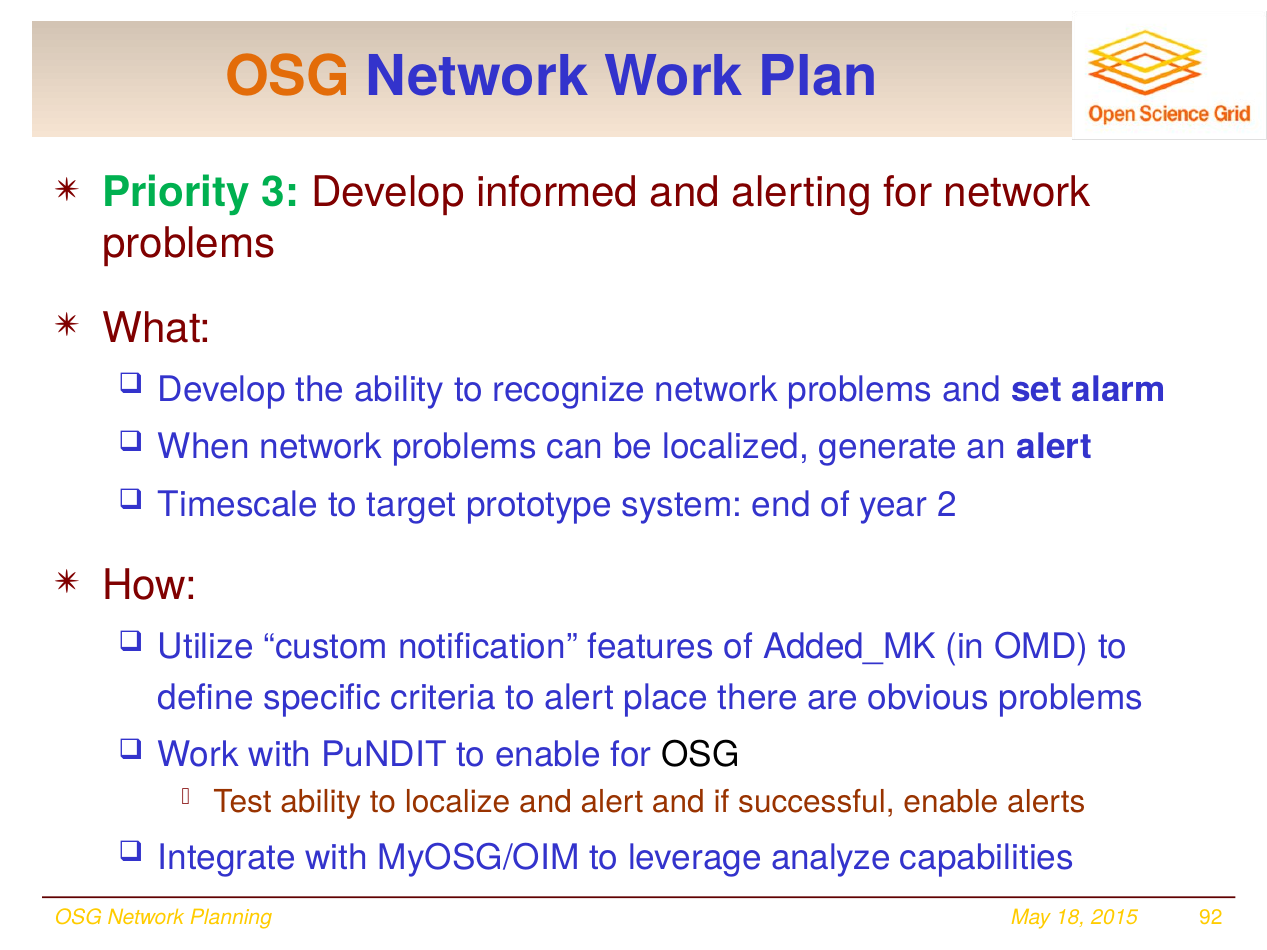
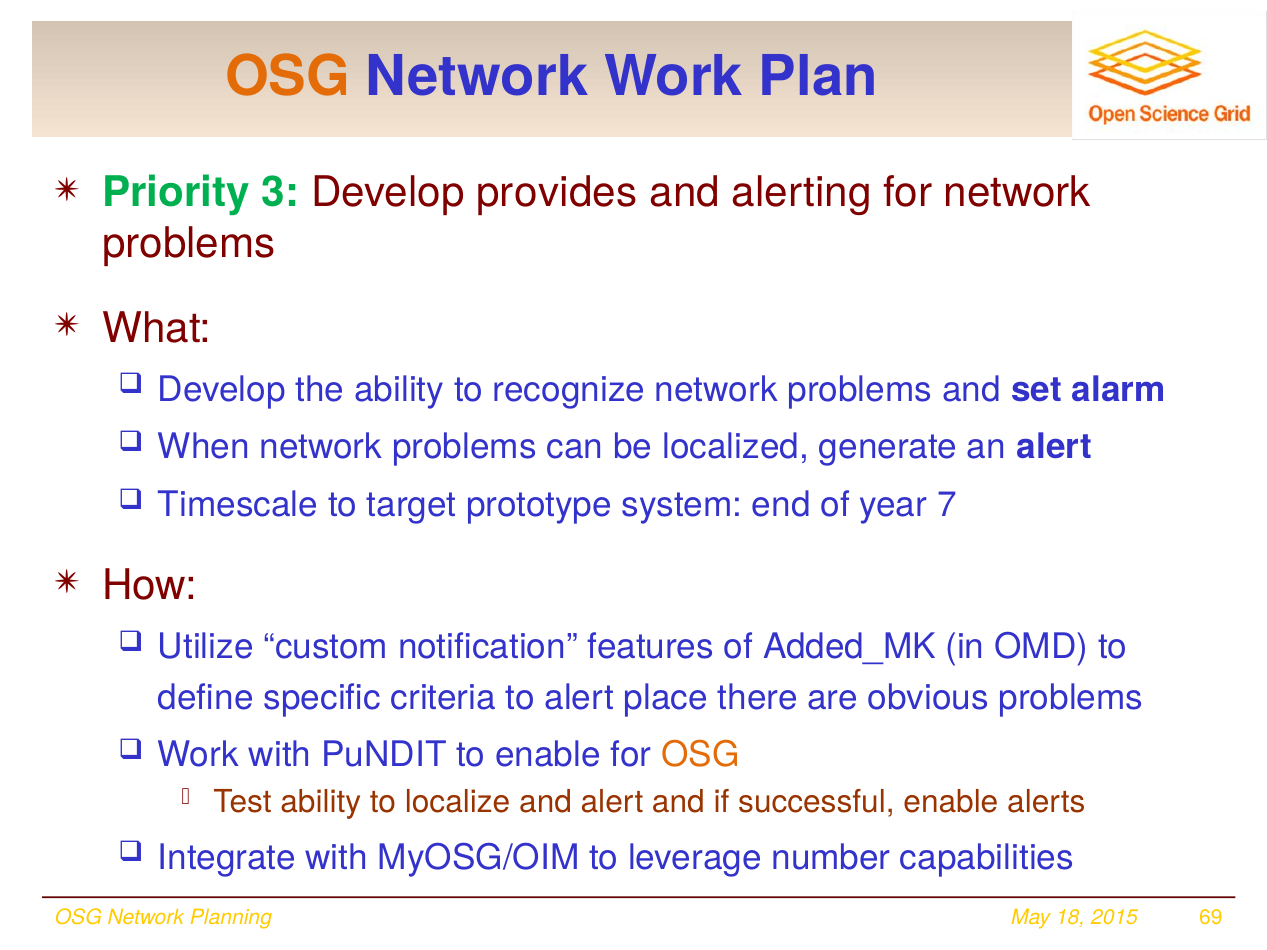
informed: informed -> provides (557, 193)
2: 2 -> 7 (947, 505)
OSG colour: black -> orange (700, 756)
analyze: analyze -> number (831, 858)
92: 92 -> 69 (1211, 918)
